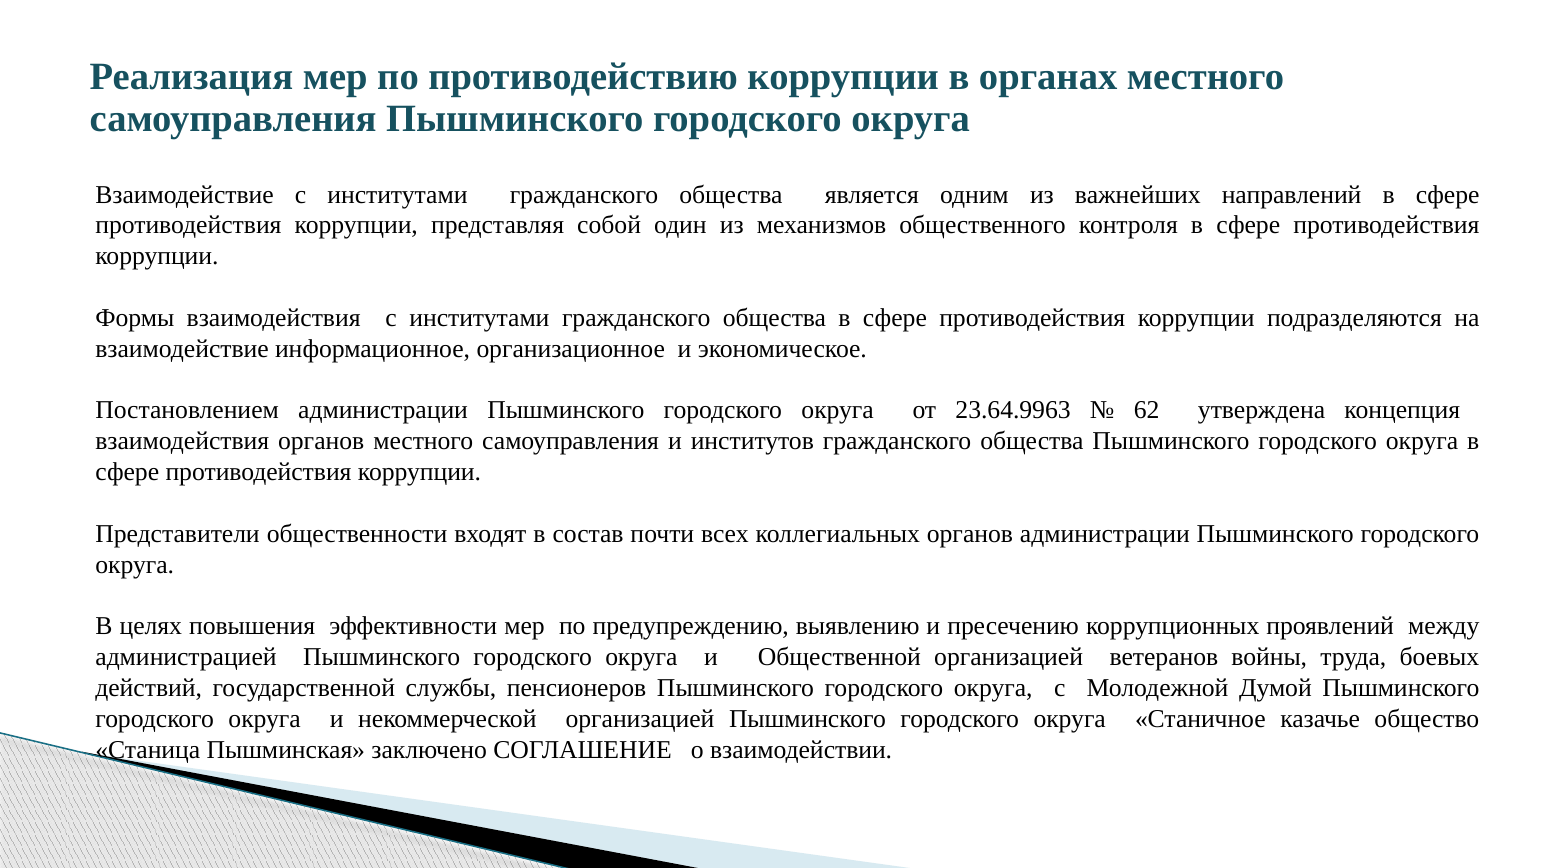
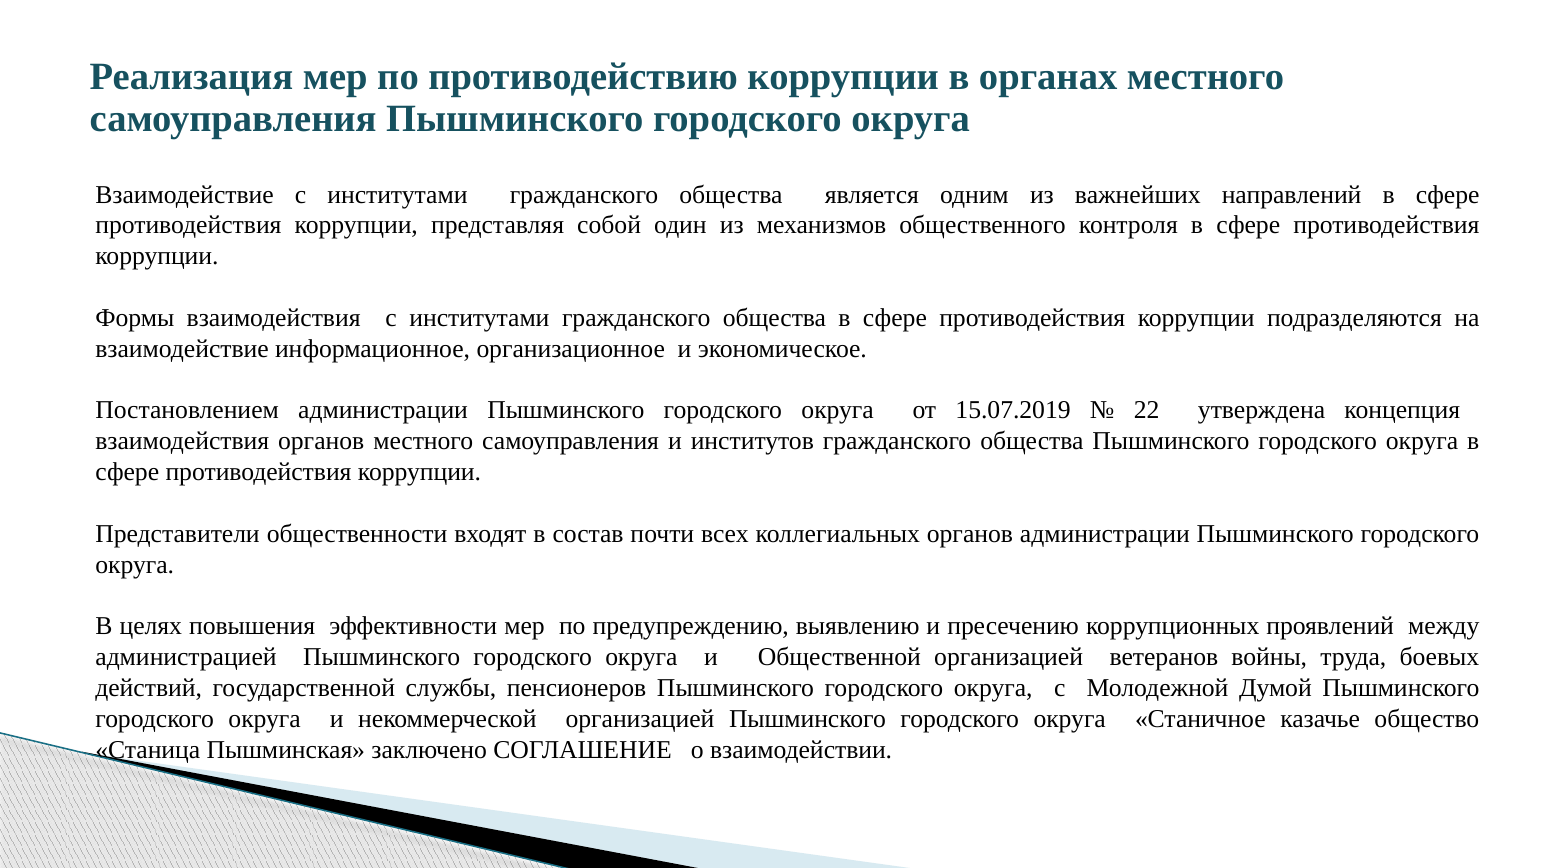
23.64.9963: 23.64.9963 -> 15.07.2019 (1013, 410)
62: 62 -> 22 (1147, 410)
